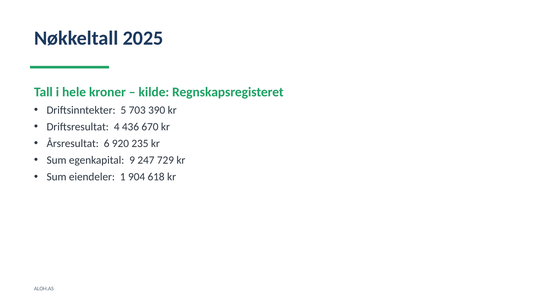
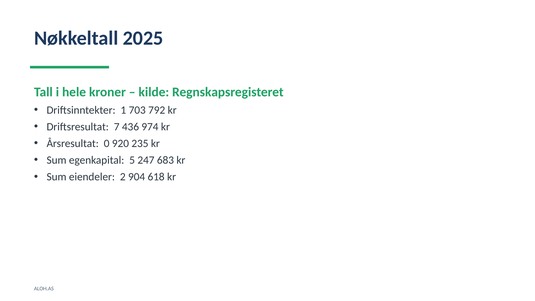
5: 5 -> 1 (123, 110)
390: 390 -> 792 (157, 110)
4: 4 -> 7 (117, 127)
670: 670 -> 974 (150, 127)
6: 6 -> 0 (107, 143)
9: 9 -> 5 (132, 160)
729: 729 -> 683 (165, 160)
1: 1 -> 2 (123, 177)
